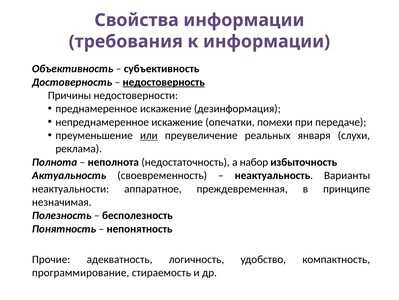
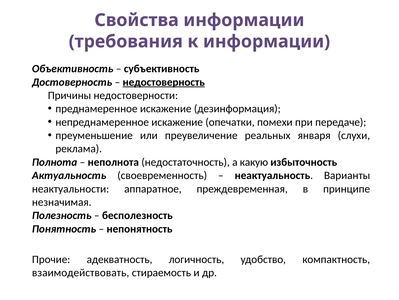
или underline: present -> none (149, 135)
набор: набор -> какую (254, 162)
программирование: программирование -> взаимодействовать (81, 272)
